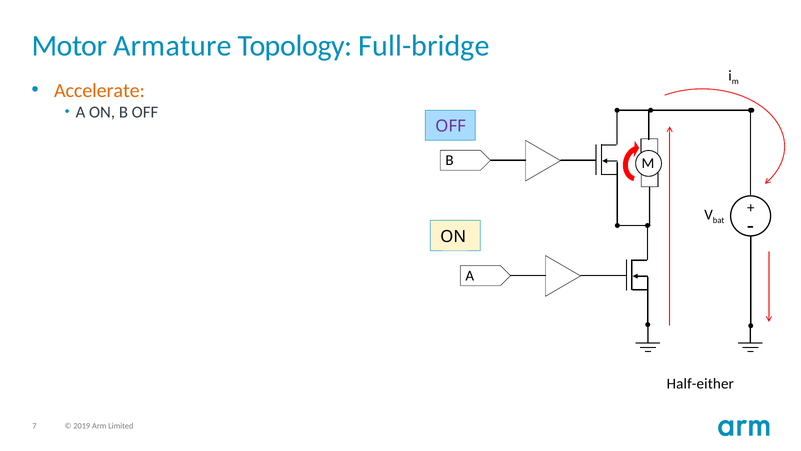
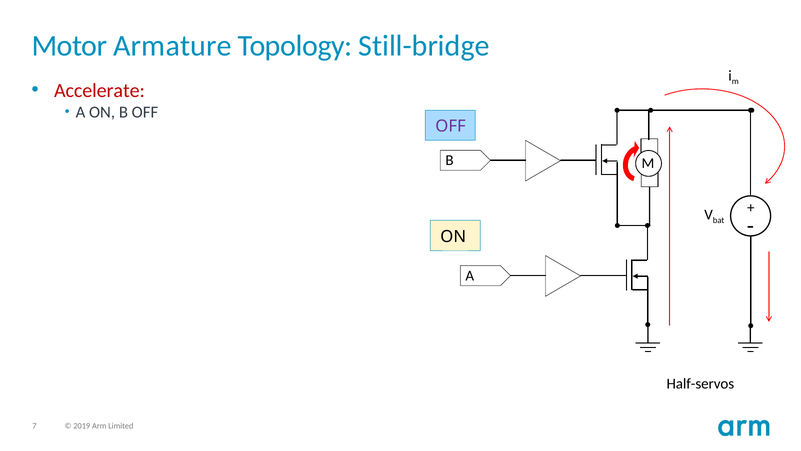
Full-bridge: Full-bridge -> Still-bridge (424, 46)
Accelerate colour: orange -> red (99, 90)
Half-either: Half-either -> Half-servos (700, 383)
